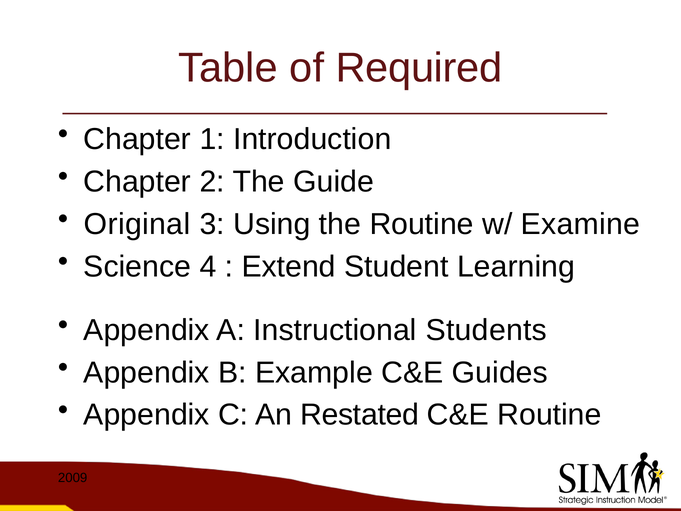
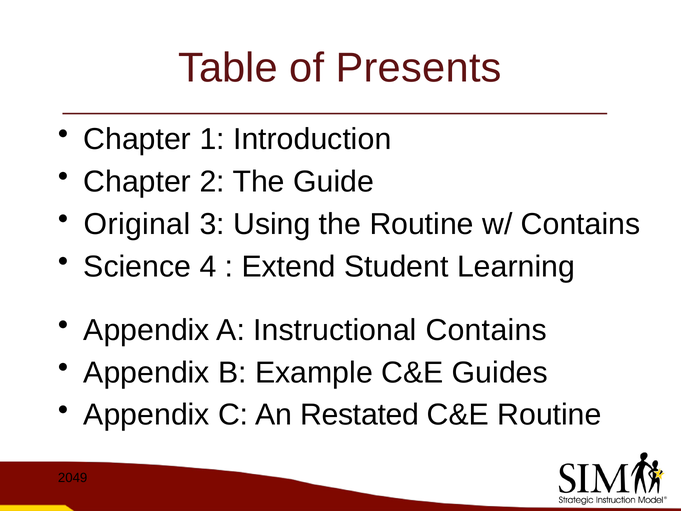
Required: Required -> Presents (419, 68)
w/ Examine: Examine -> Contains (581, 224)
Instructional Students: Students -> Contains (486, 330)
2009: 2009 -> 2049 (73, 478)
